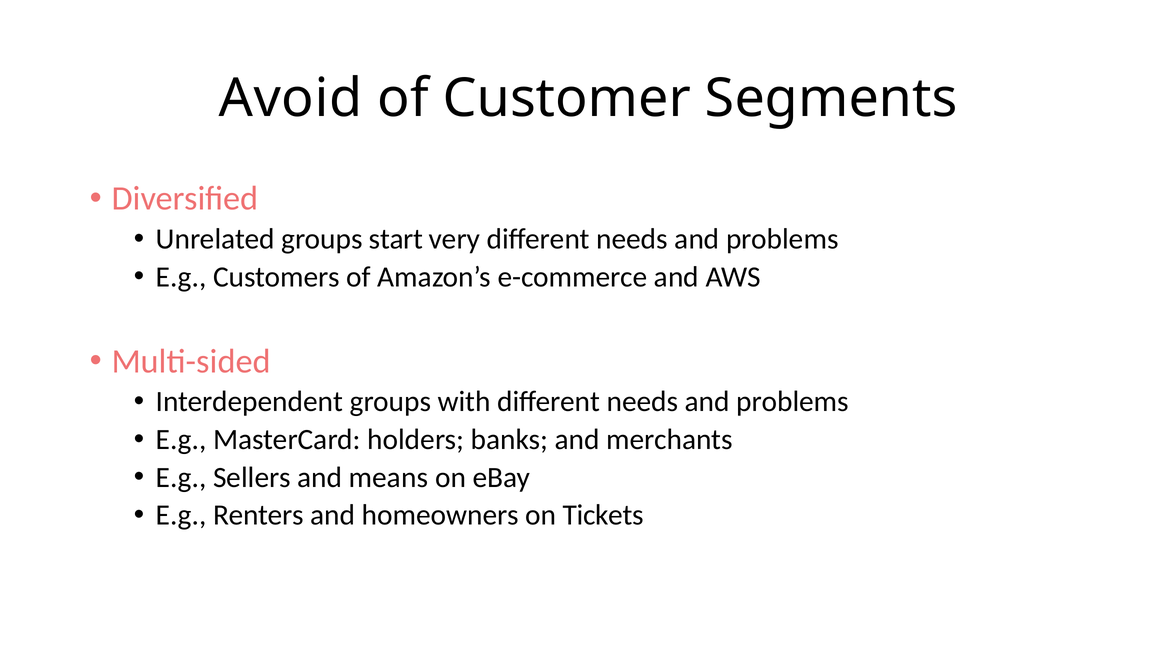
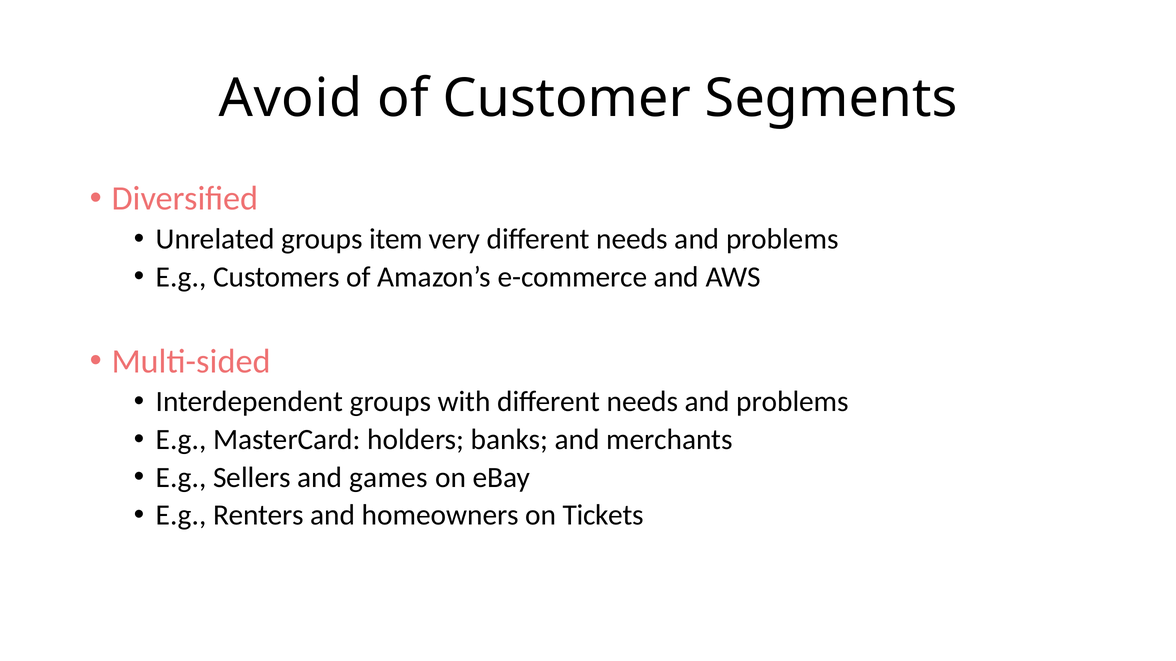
start: start -> item (396, 239)
means: means -> games (388, 478)
